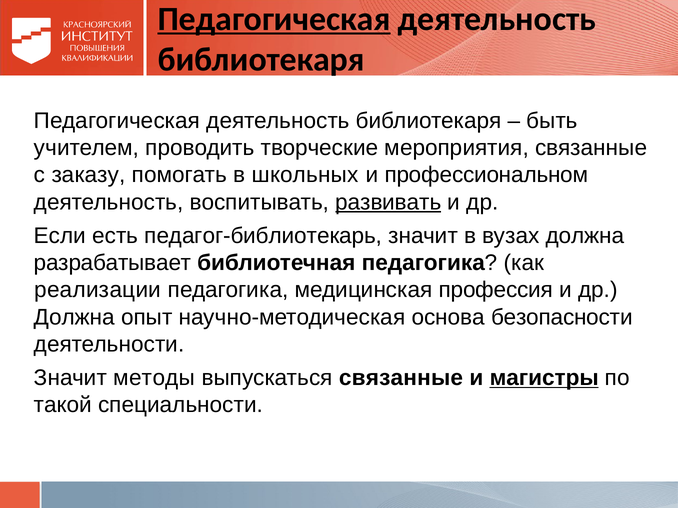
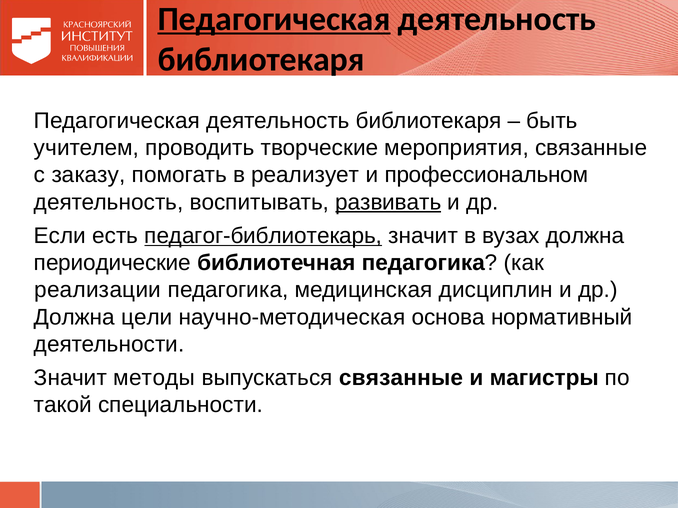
школьных: школьных -> реализует (305, 175)
педагог-библиотекарь underline: none -> present (263, 236)
разрабатывает: разрабатывает -> периодические (112, 263)
профессия: профессия -> дисциплин (496, 290)
опыт: опыт -> цели (147, 317)
безопасности: безопасности -> нормативный (562, 317)
магистры underline: present -> none (544, 378)
